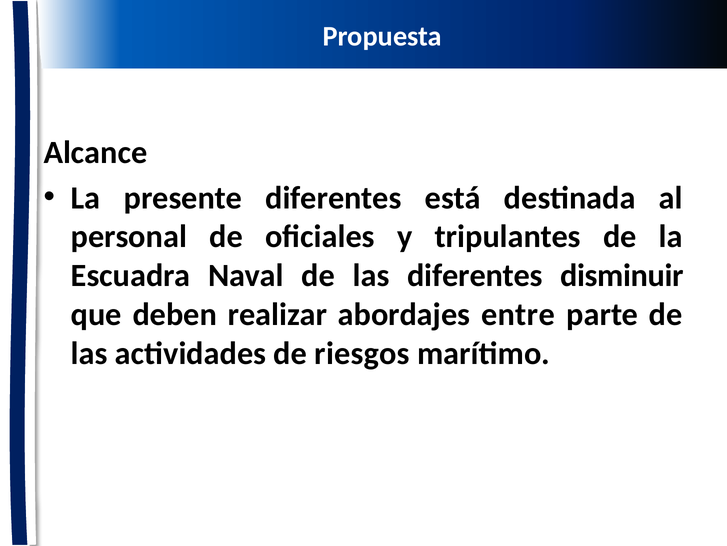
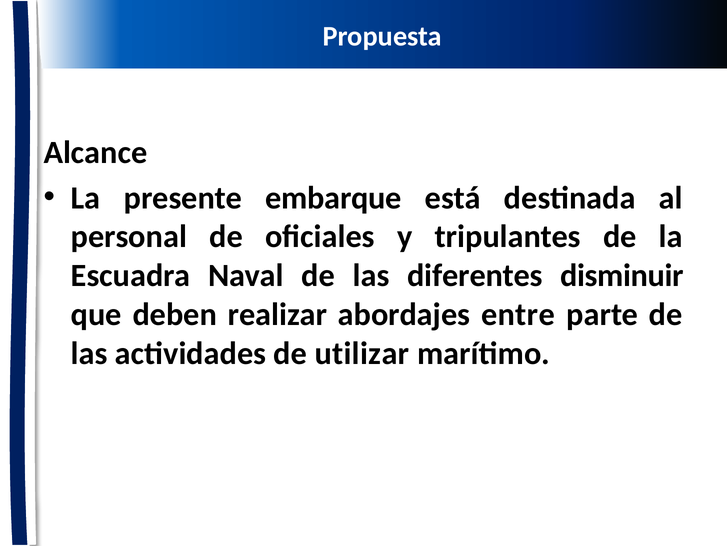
presente diferentes: diferentes -> embarque (333, 198)
riesgos: riesgos -> utilizar (362, 353)
